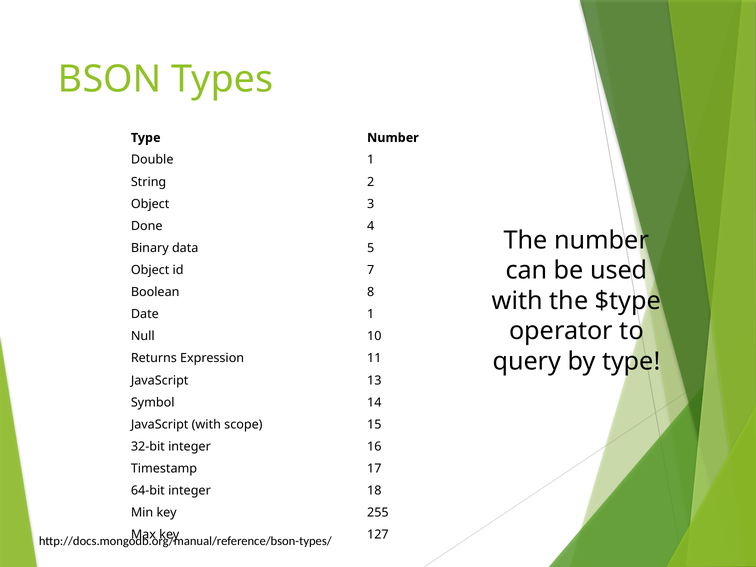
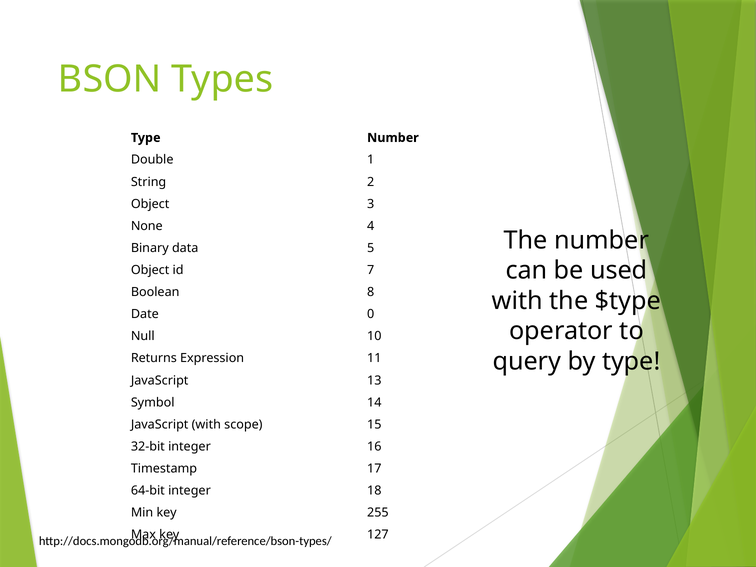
Done: Done -> None (147, 226)
Date 1: 1 -> 0 (371, 314)
